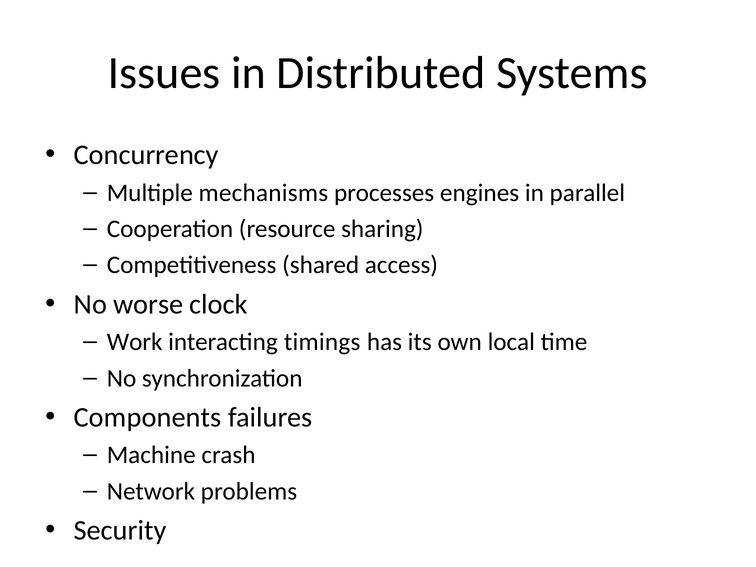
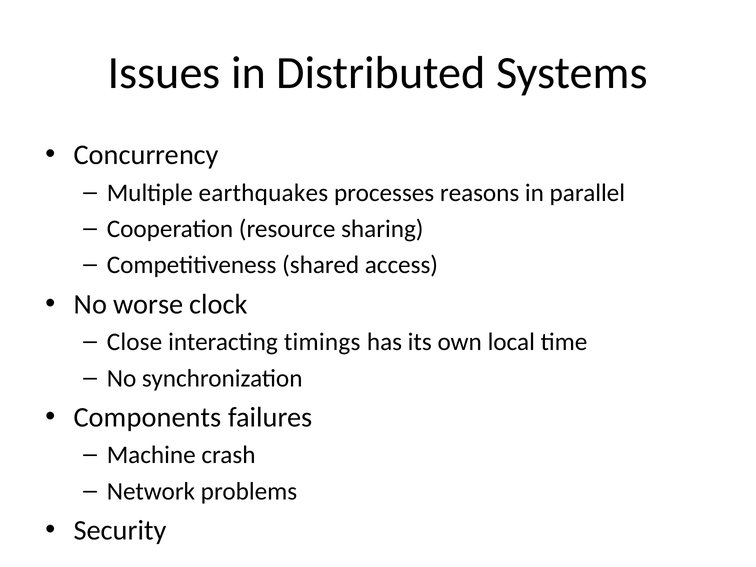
mechanisms: mechanisms -> earthquakes (263, 193)
engines: engines -> reasons (480, 193)
Work: Work -> Close (135, 342)
